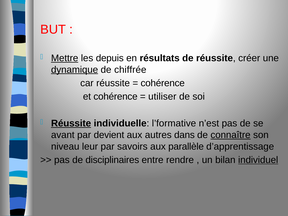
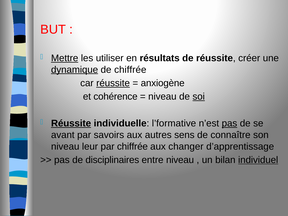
depuis: depuis -> utiliser (110, 58)
réussite underline: none -> present (113, 83)
cohérence: cohérence -> anxiogène (163, 83)
utiliser: utiliser -> niveau (162, 97)
soi underline: none -> present (199, 97)
pas underline: none -> present (229, 123)
devient: devient -> savoirs (109, 135)
dans: dans -> sens (184, 135)
connaître underline: present -> none (231, 135)
par savoirs: savoirs -> chiffrée (132, 146)
parallèle: parallèle -> changer (186, 146)
entre rendre: rendre -> niveau (180, 160)
